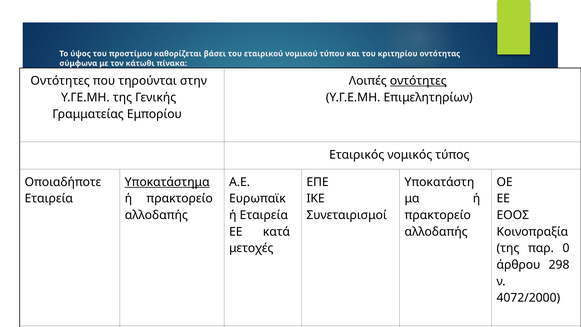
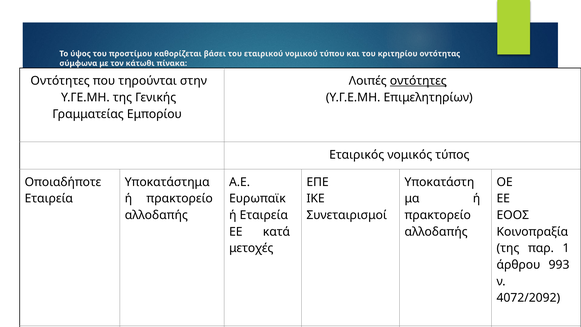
Υποκατάστημα underline: present -> none (167, 182)
0: 0 -> 1 (566, 248)
298: 298 -> 993 (559, 265)
4072/2000: 4072/2000 -> 4072/2092 (528, 298)
